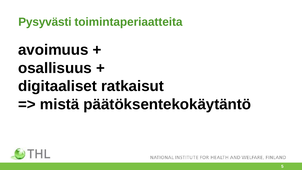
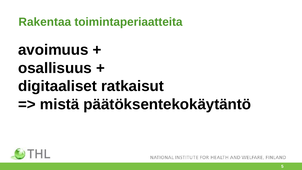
Pysyvästi: Pysyvästi -> Rakentaa (45, 22)
